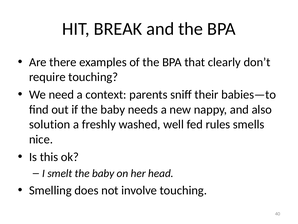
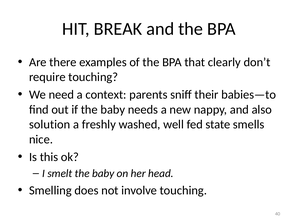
rules: rules -> state (218, 124)
